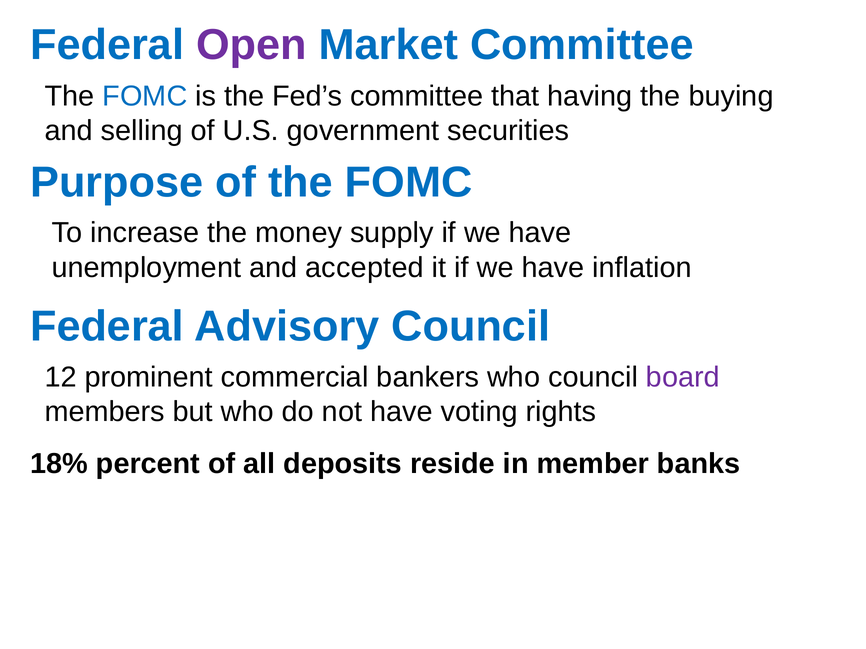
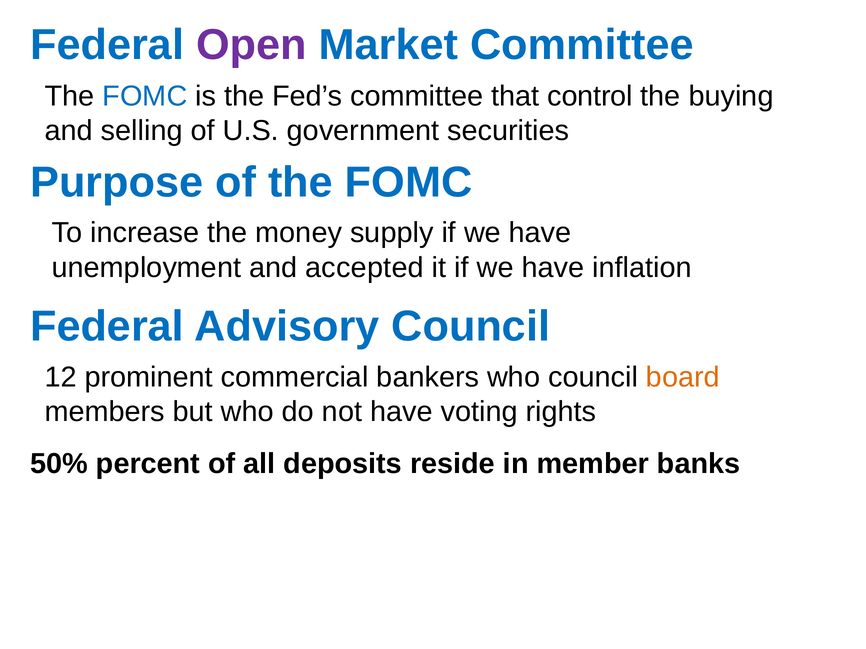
having: having -> control (590, 96)
board colour: purple -> orange (683, 377)
18%: 18% -> 50% (59, 464)
